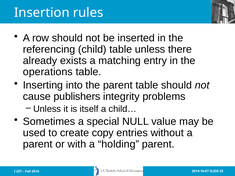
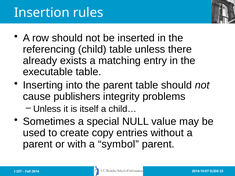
operations: operations -> executable (48, 72)
holding: holding -> symbol (118, 144)
